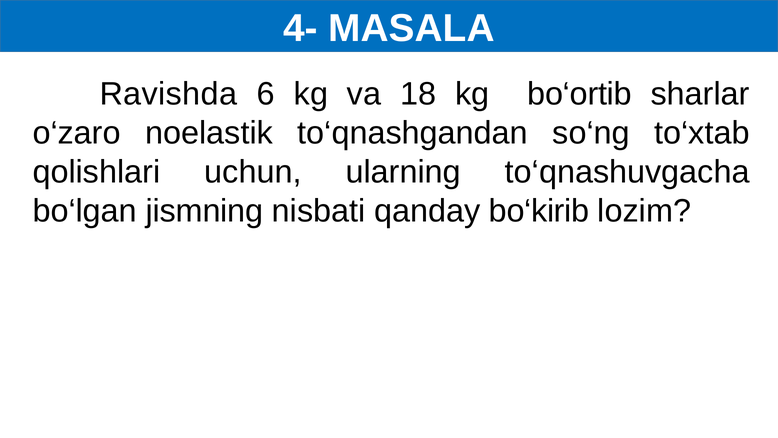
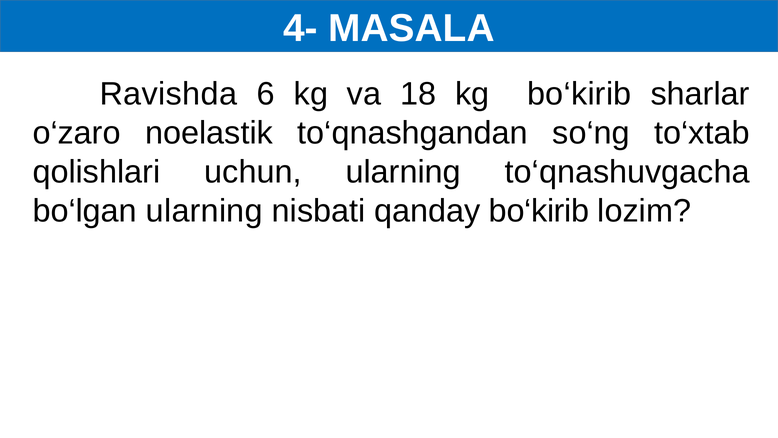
kg bo‘ortib: bo‘ortib -> bo‘kirib (579, 94)
bo‘lgan jismning: jismning -> ularning (204, 211)
